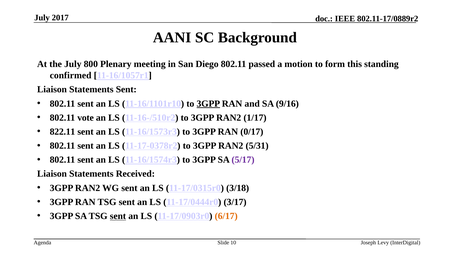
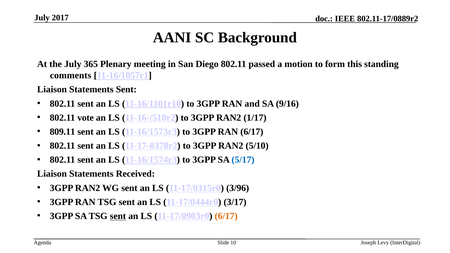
800: 800 -> 365 (91, 64)
confirmed: confirmed -> comments (71, 75)
3GPP underline: present -> none (208, 104)
822.11: 822.11 -> 809.11 (62, 132)
RAN 0/17: 0/17 -> 6/17 (252, 132)
5/31: 5/31 -> 5/10 (257, 146)
5/17 colour: purple -> blue (243, 160)
3/18: 3/18 -> 3/96 (238, 188)
